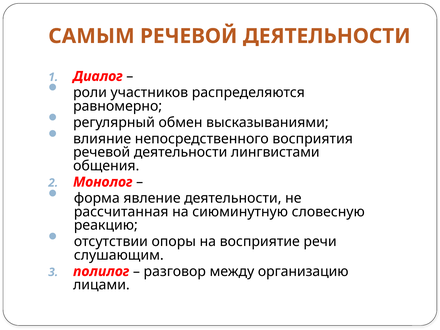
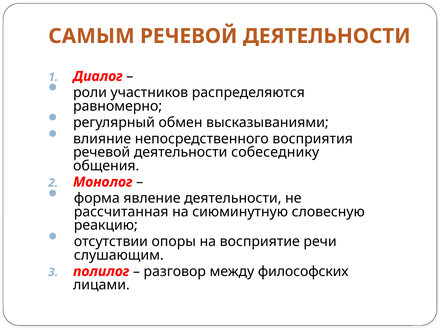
лингвистами: лингвистами -> собеседнику (275, 152)
организацию: организацию -> философских (303, 271)
